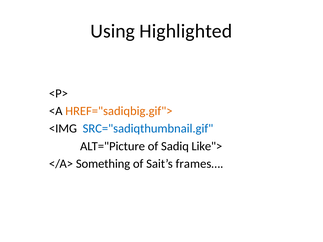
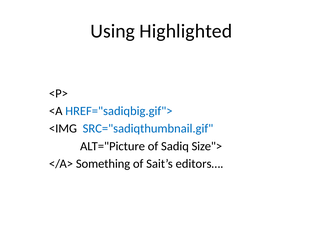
HREF="sadiqbig.gif"> colour: orange -> blue (119, 111)
Like">: Like"> -> Size"> (207, 146)
frames…: frames… -> editors… (199, 164)
